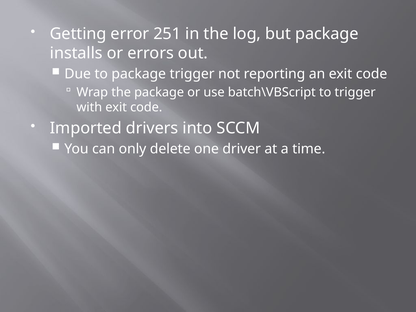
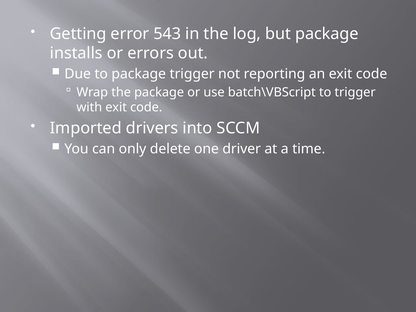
251: 251 -> 543 (167, 34)
